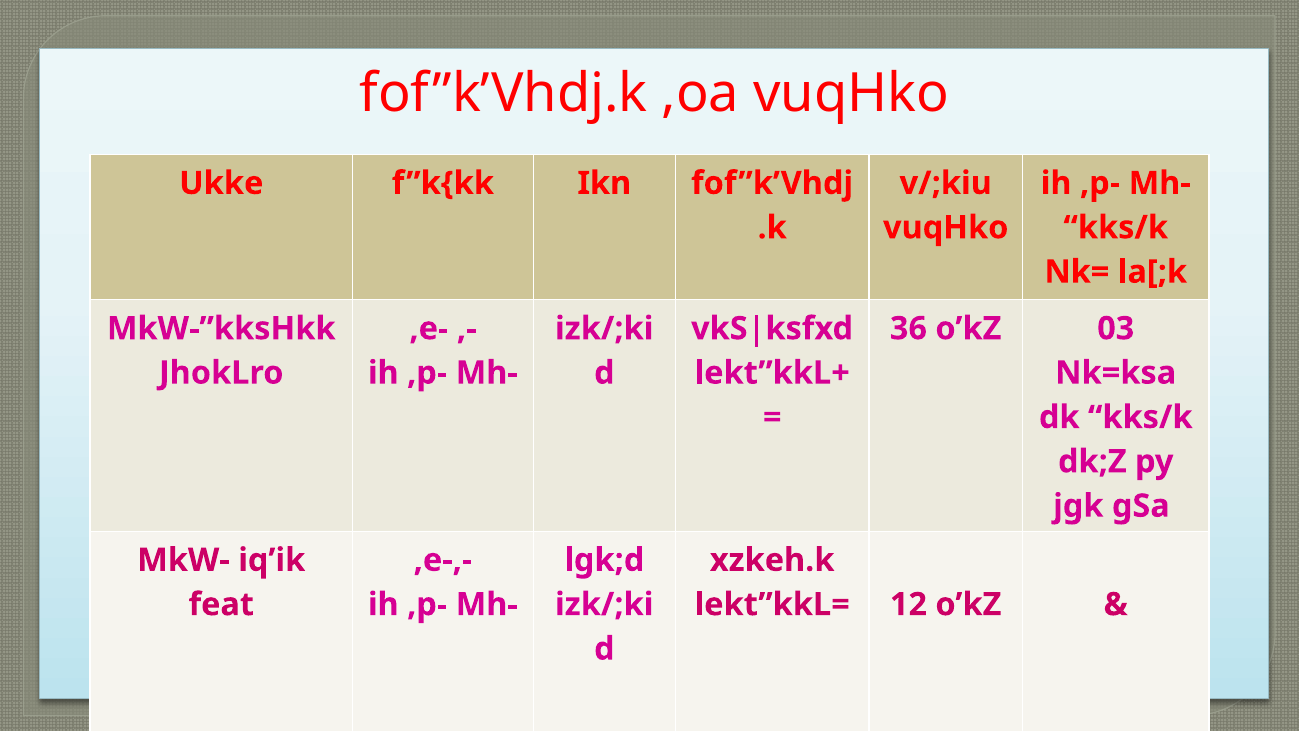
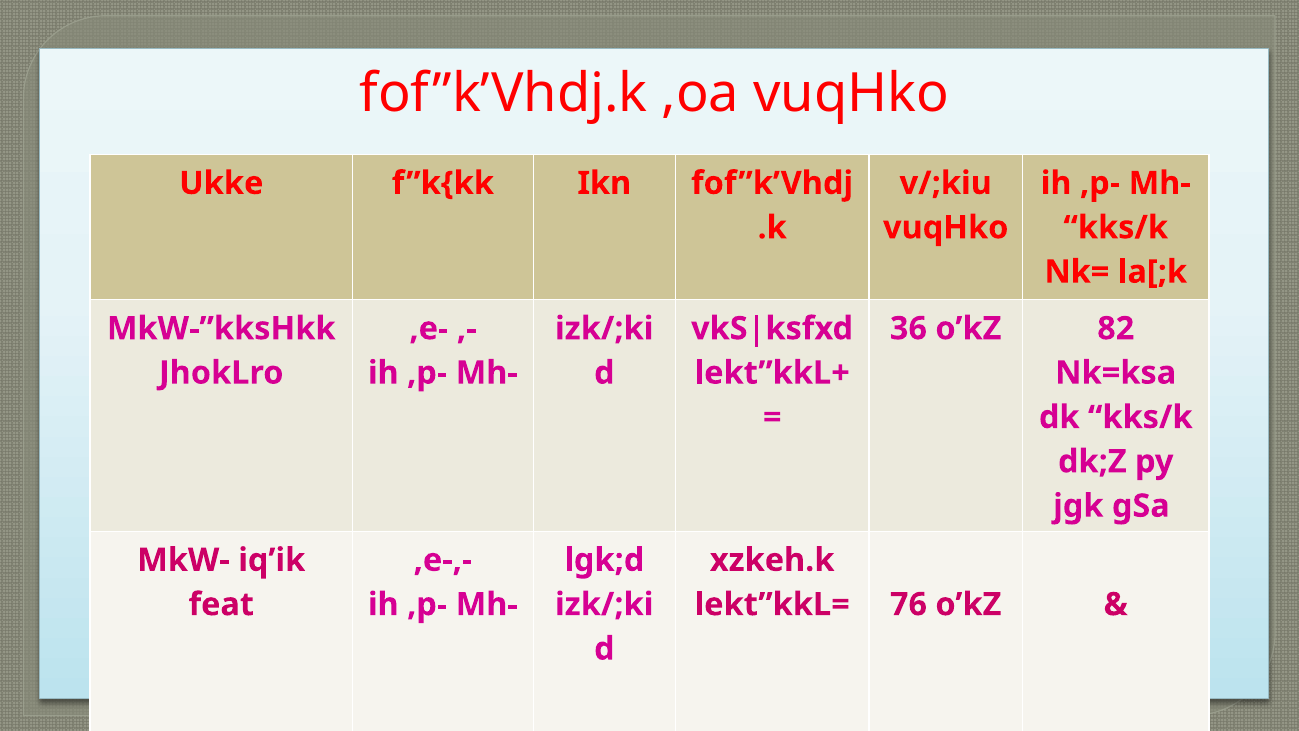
03: 03 -> 82 (1116, 328)
12: 12 -> 76 (908, 604)
